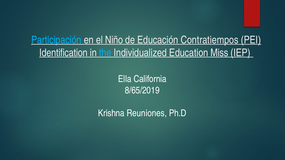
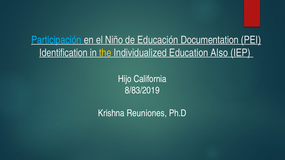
Contratiempos: Contratiempos -> Documentation (210, 40)
the colour: light blue -> yellow (105, 53)
Miss: Miss -> Also (219, 53)
Ella: Ella -> Hijo (125, 79)
8/65/2019: 8/65/2019 -> 8/83/2019 (142, 91)
